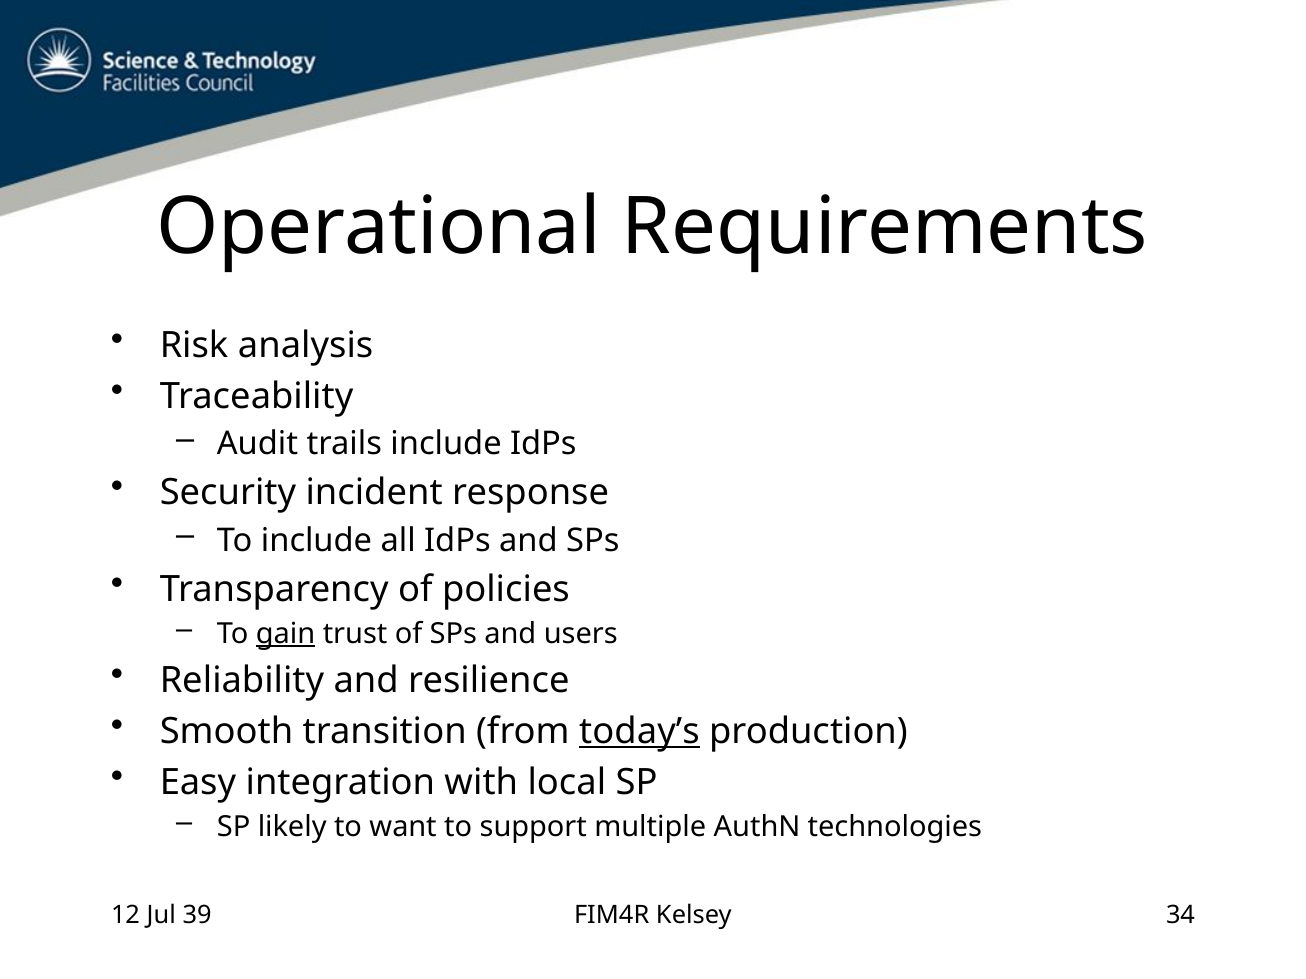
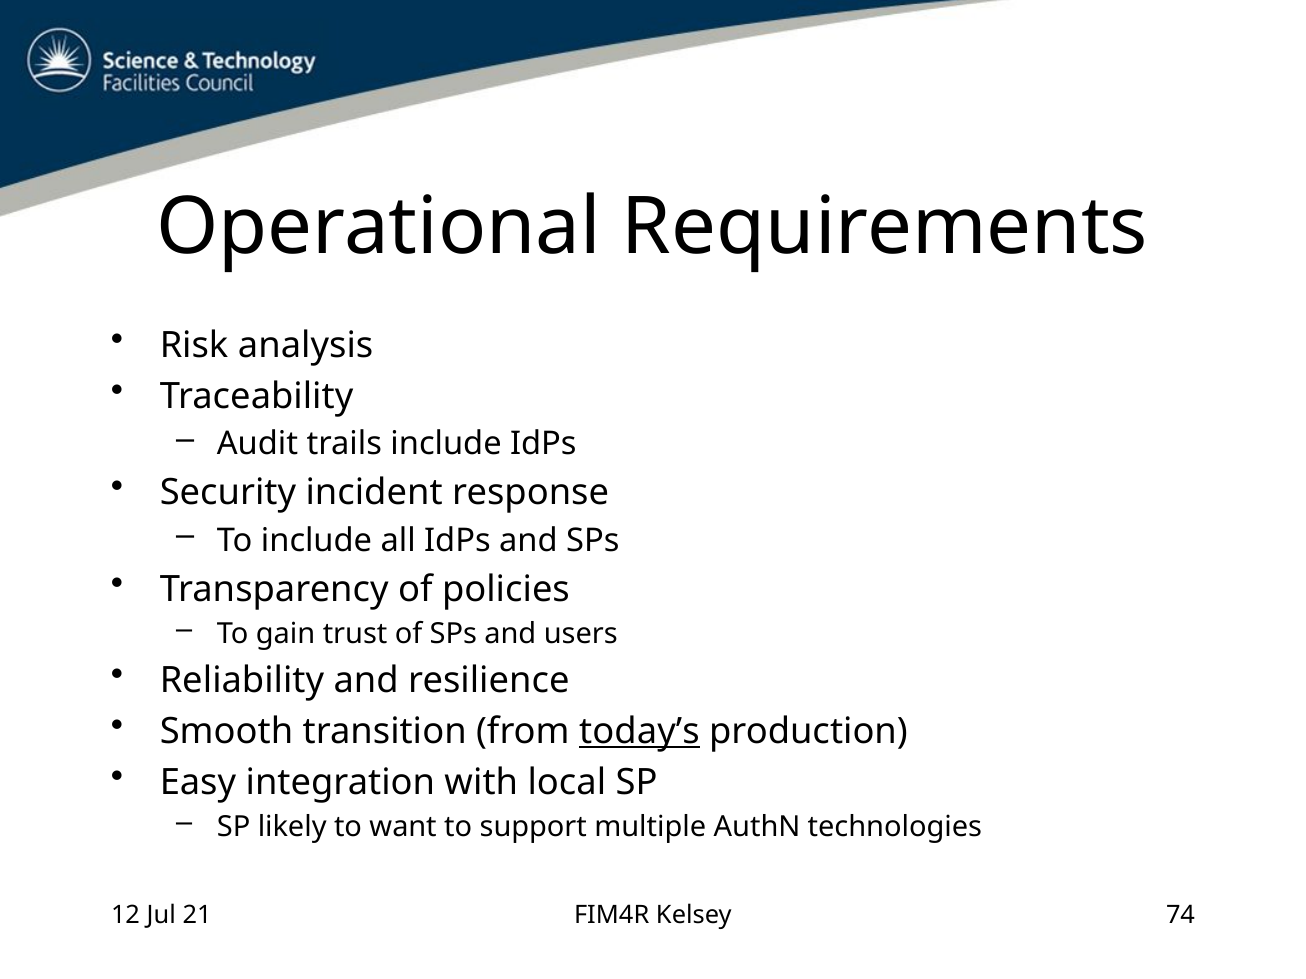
gain underline: present -> none (286, 634)
39: 39 -> 21 (197, 916)
34: 34 -> 74 (1181, 916)
